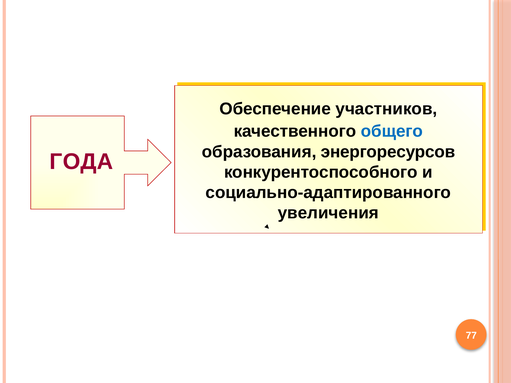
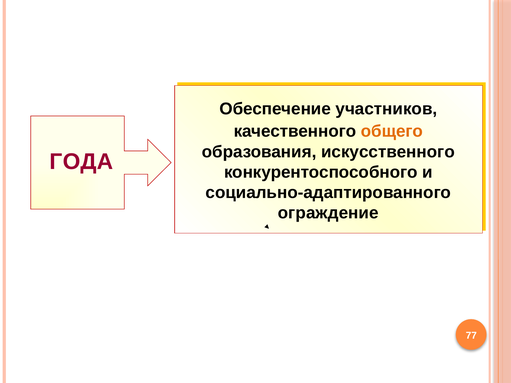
общего colour: blue -> orange (392, 131)
энергоресурсов: энергоресурсов -> искусственного (388, 152)
увеличения: увеличения -> ограждение (328, 213)
